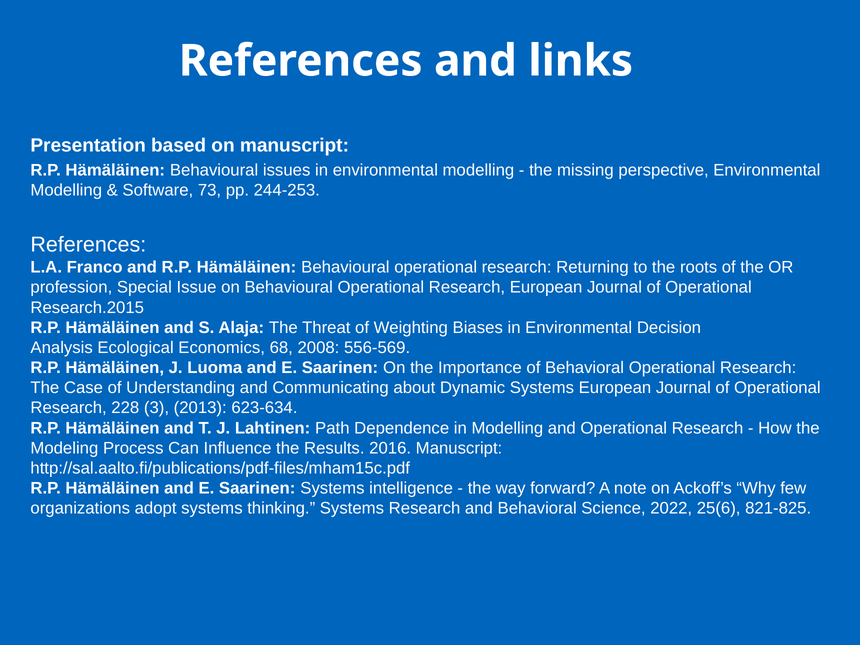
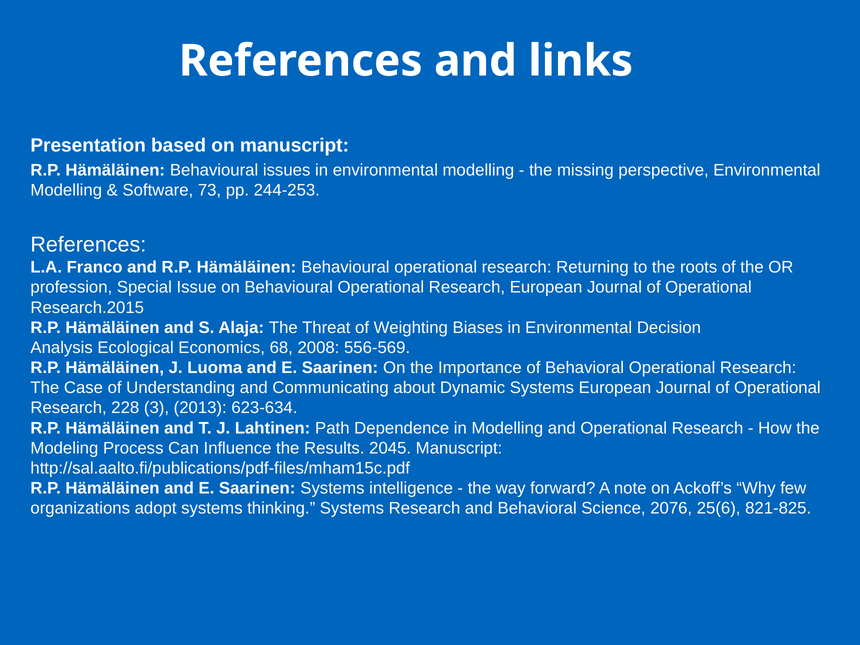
2016: 2016 -> 2045 (390, 448)
2022: 2022 -> 2076 (671, 508)
